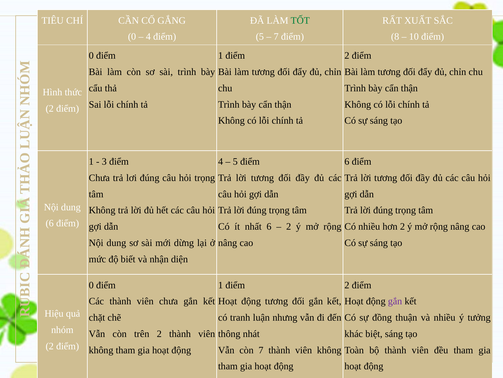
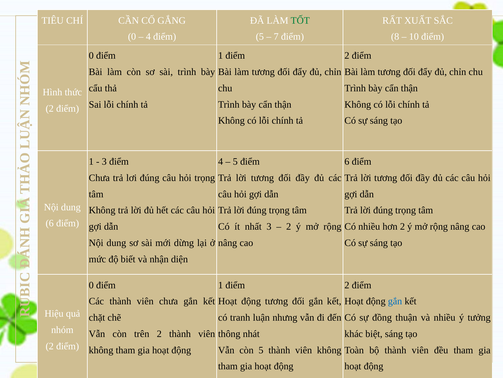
nhất 6: 6 -> 3 (269, 226)
gắn colour: purple -> blue (395, 301)
còn 7: 7 -> 5 (261, 349)
